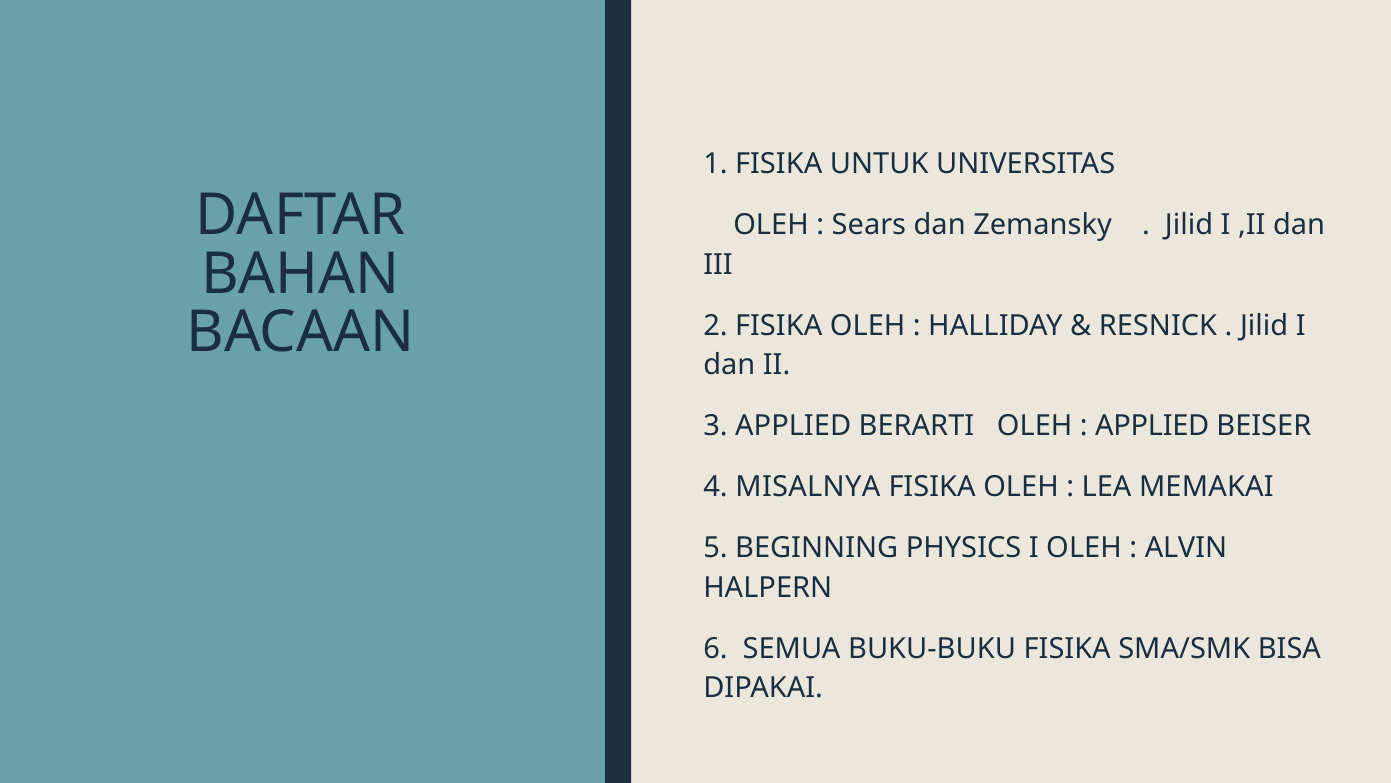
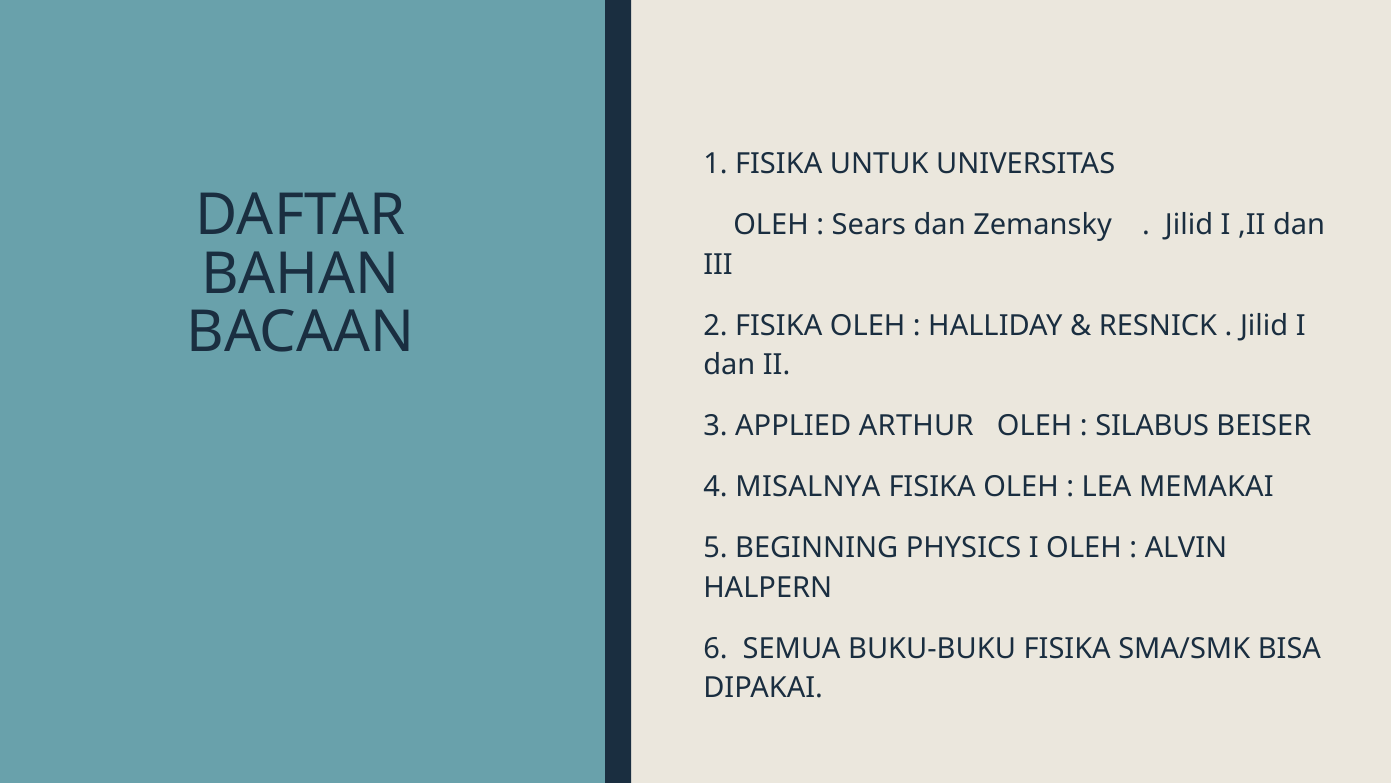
BERARTI: BERARTI -> ARTHUR (916, 426)
APPLIED: APPLIED -> SILABUS (1152, 426)
